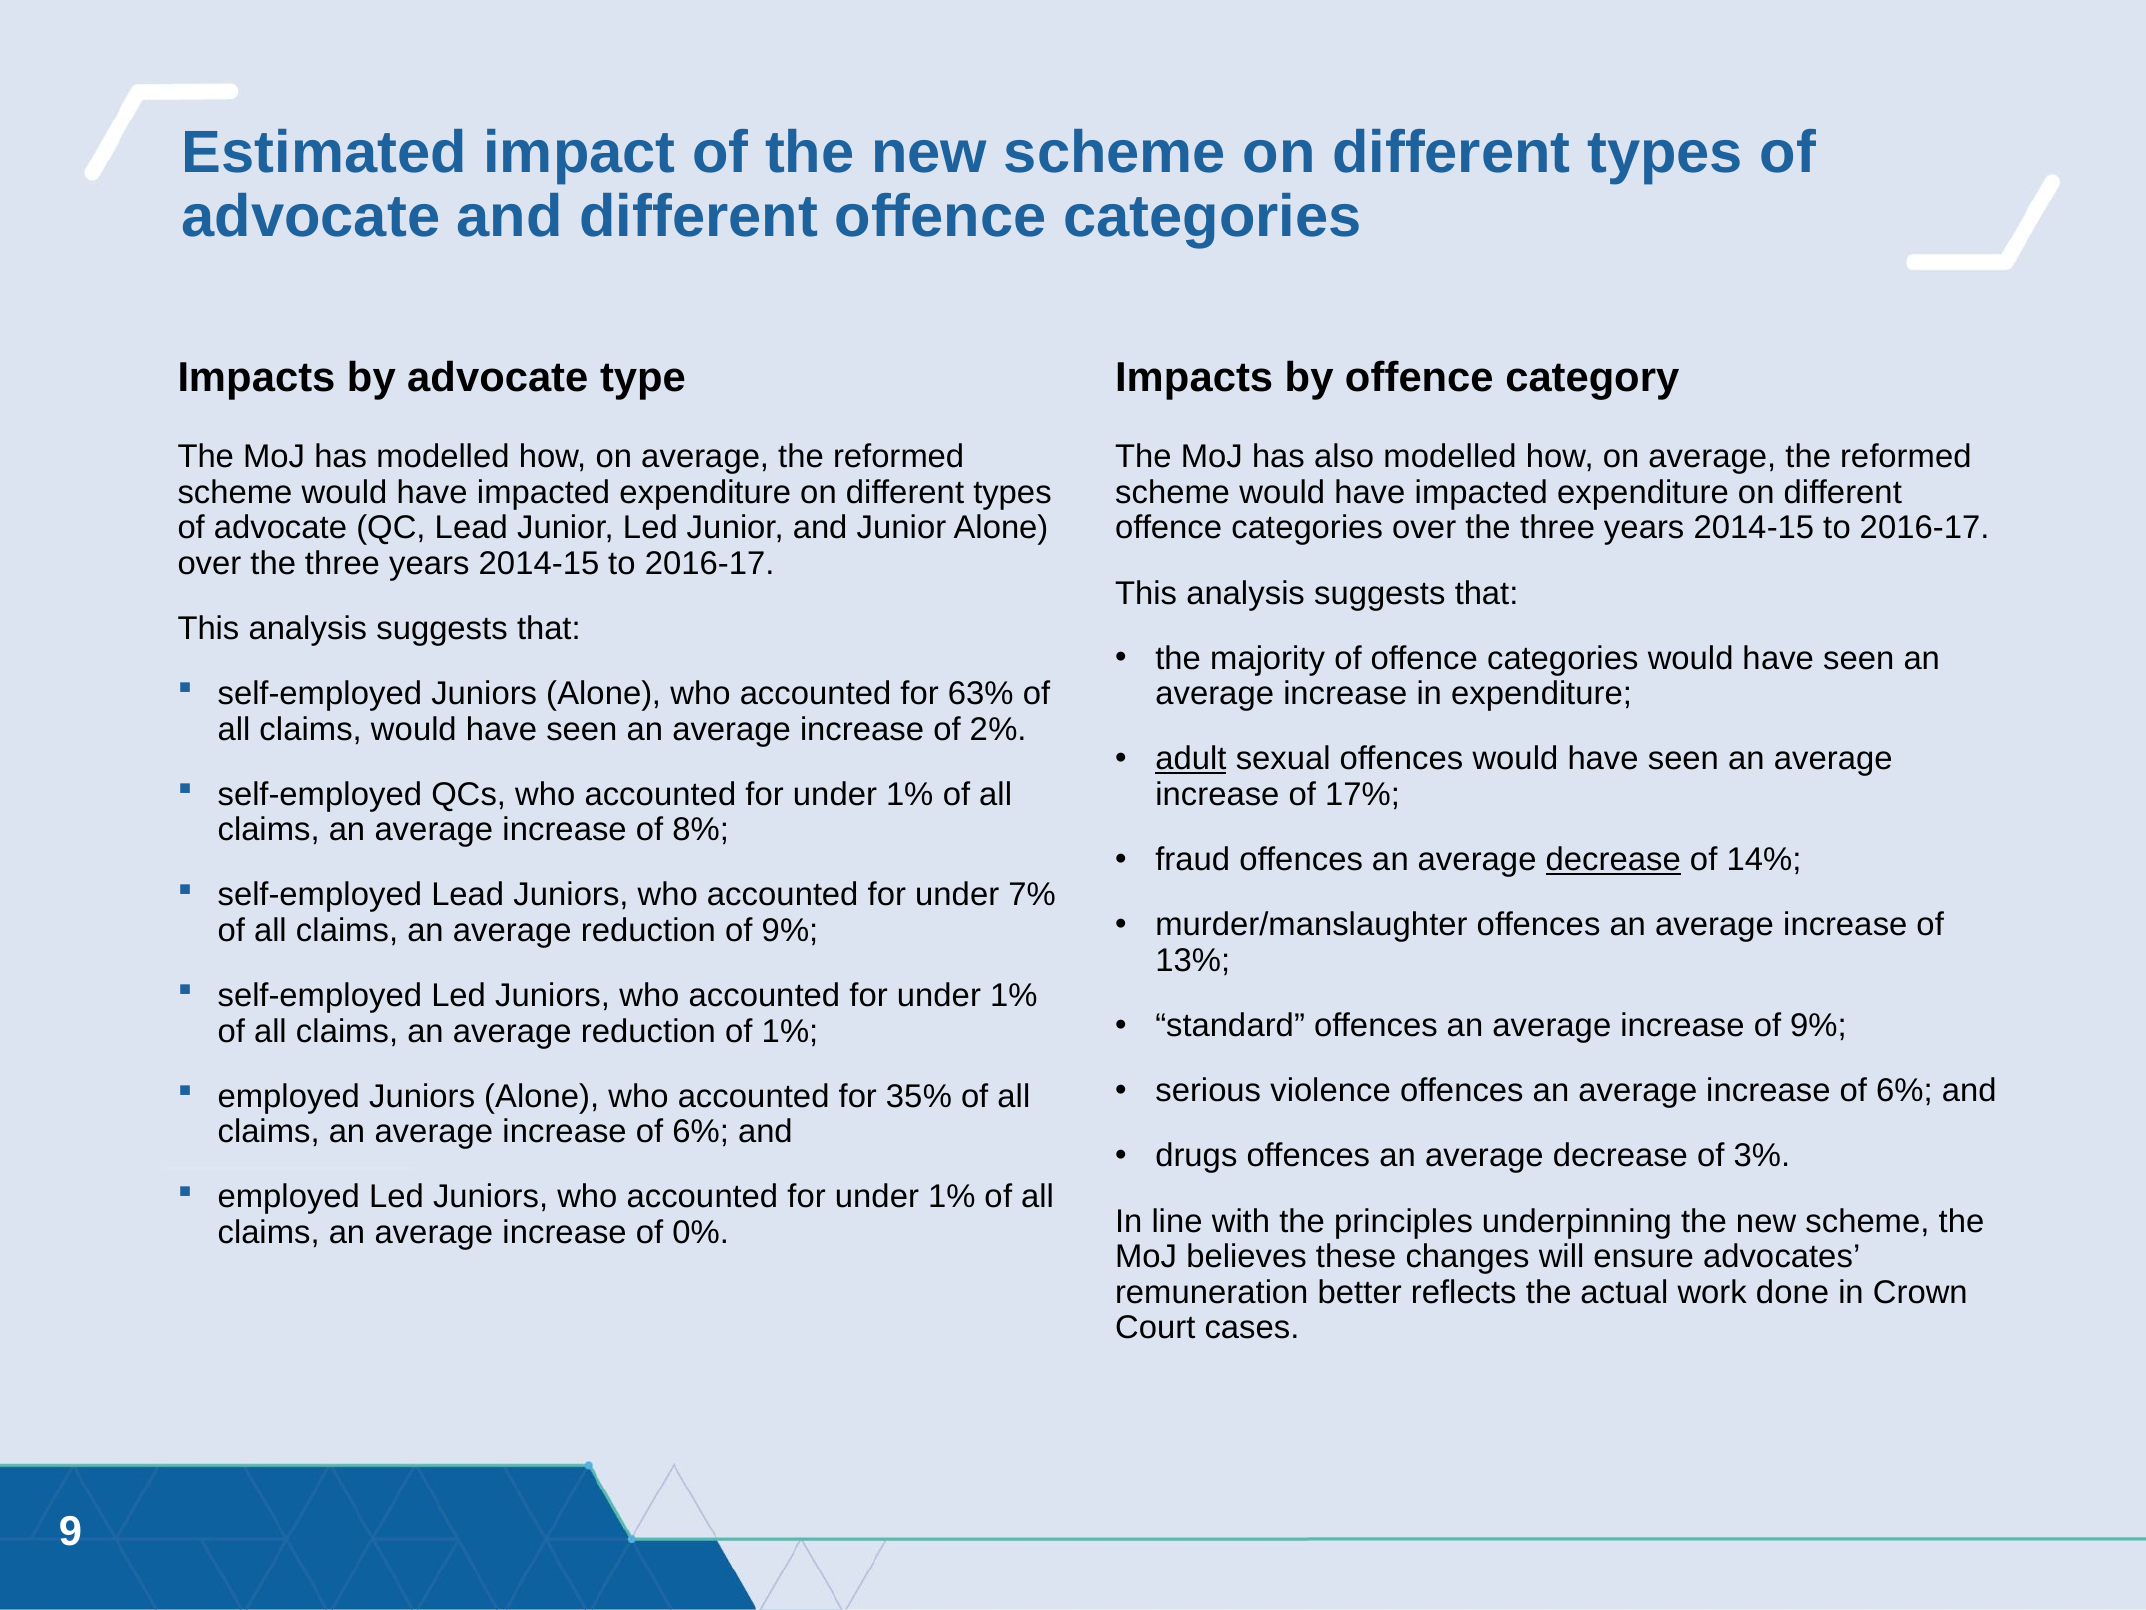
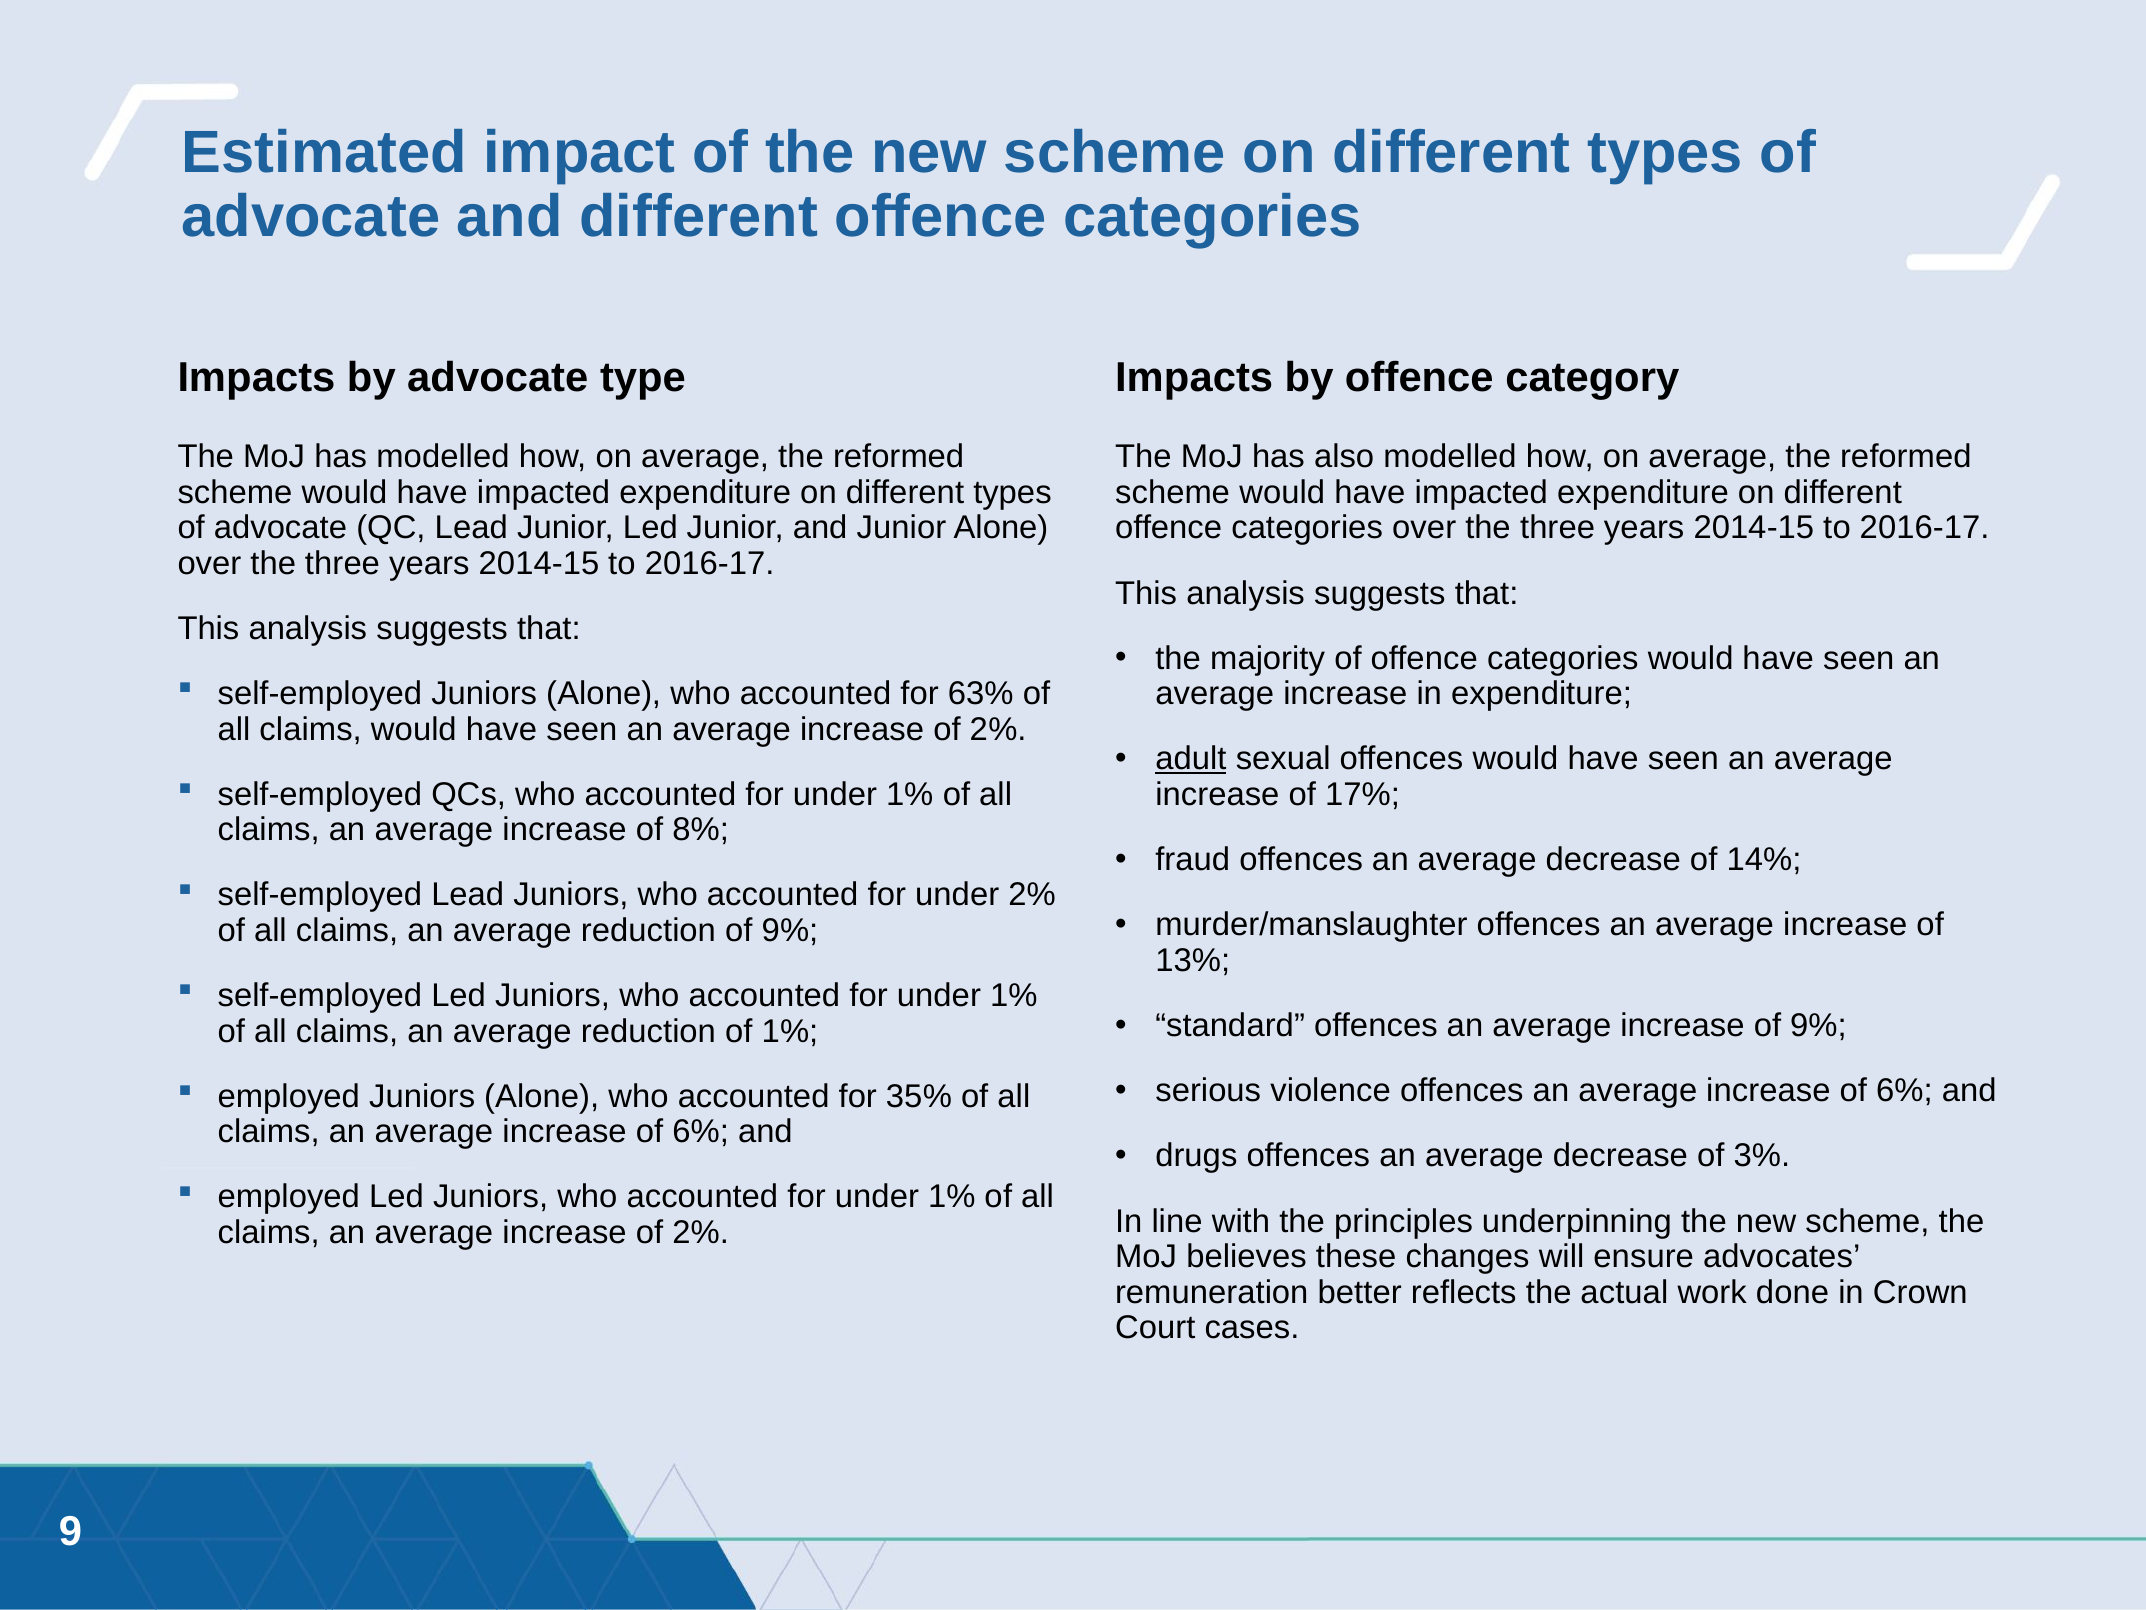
decrease underline: present -> none (1613, 859)
under 7%: 7% -> 2% (1032, 895)
0%: 0% -> 2% (701, 1232)
